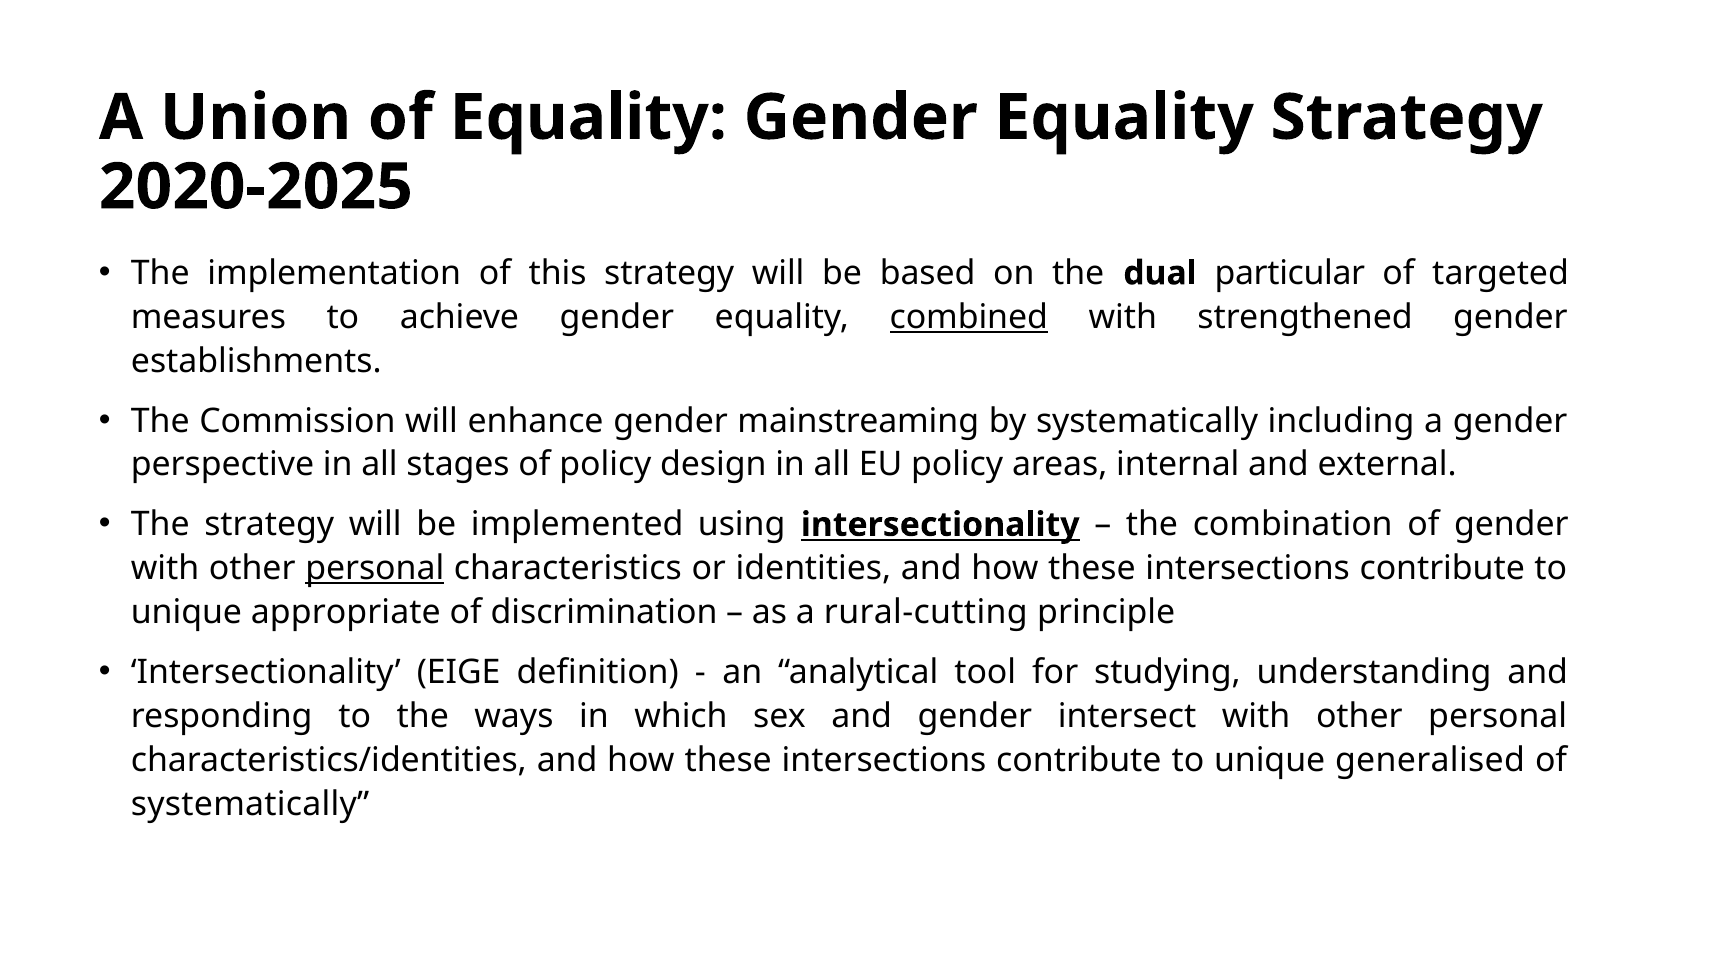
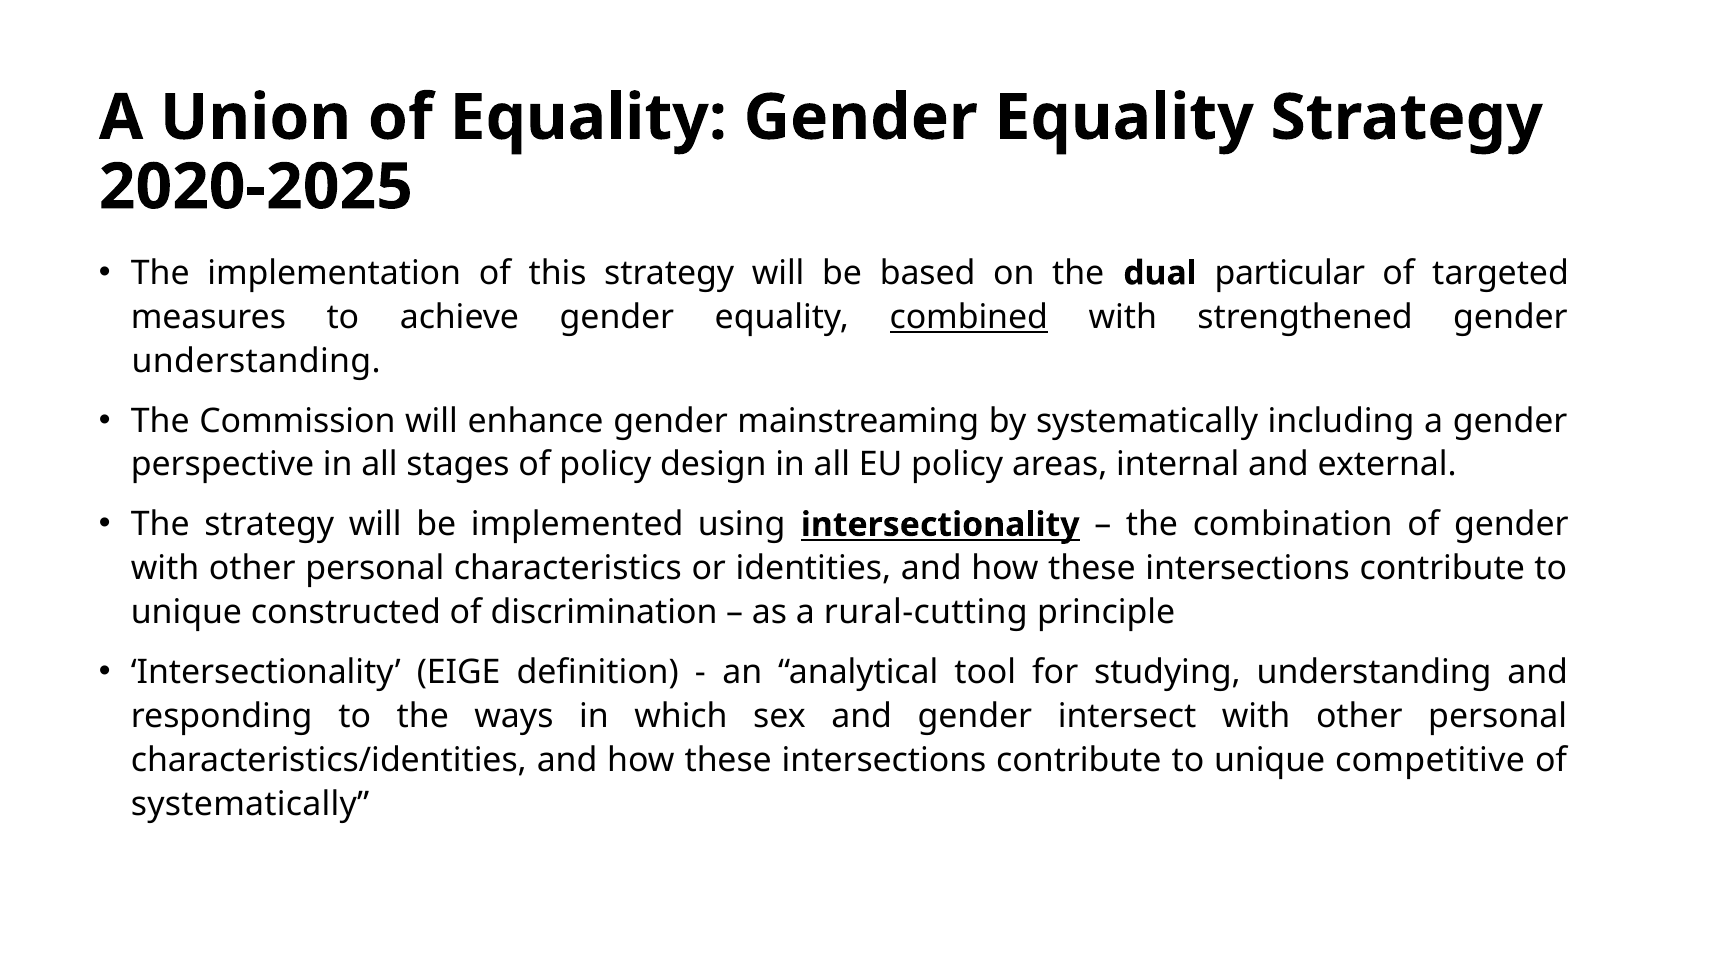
establishments: establishments -> understanding (256, 361)
personal underline: present -> none (375, 569)
appropriate: appropriate -> constructed (346, 612)
generalised: generalised -> competitive (1430, 760)
